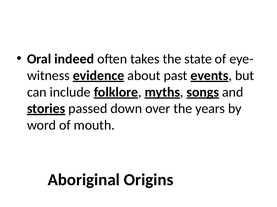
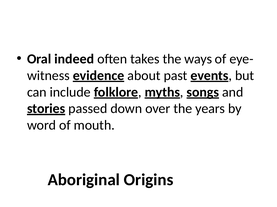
state: state -> ways (198, 59)
